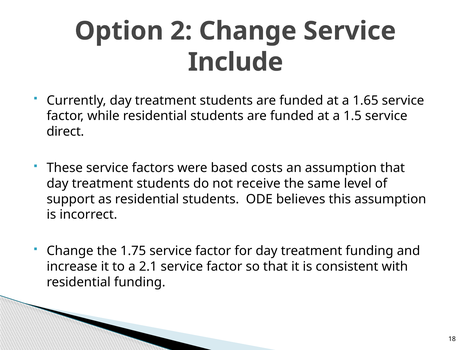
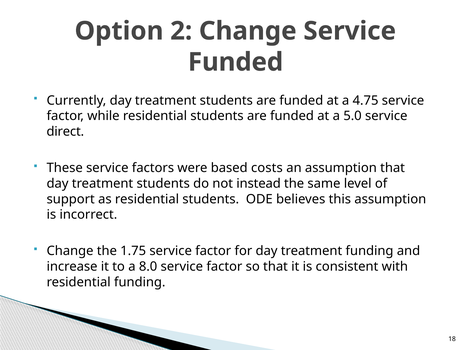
Include: Include -> Funded (236, 62)
1.65: 1.65 -> 4.75 (366, 101)
1.5: 1.5 -> 5.0 (352, 116)
receive: receive -> instead (259, 184)
2.1: 2.1 -> 8.0 (148, 267)
